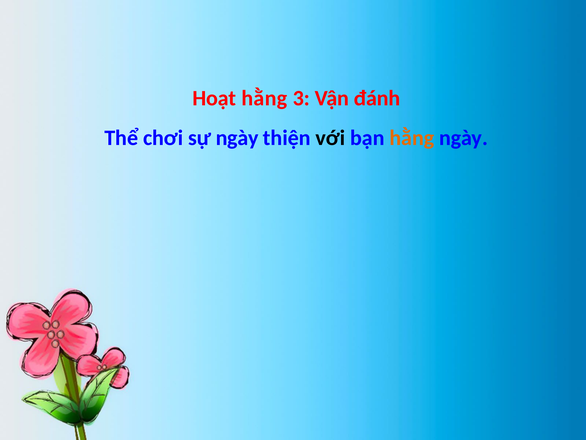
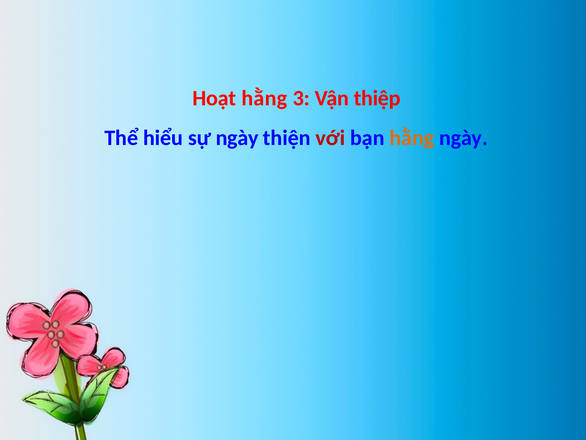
đánh: đánh -> thiệp (377, 98)
chơi: chơi -> hiểu (163, 138)
với colour: black -> red (330, 138)
